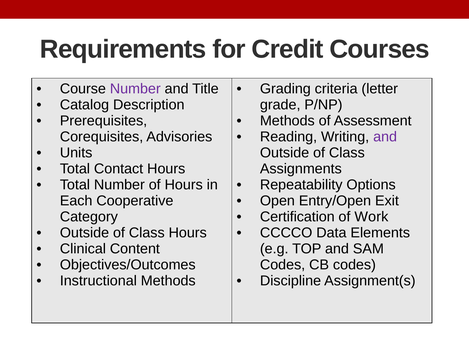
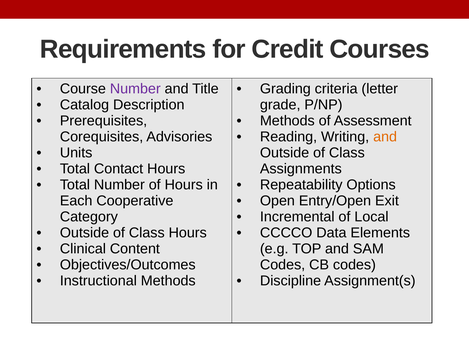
and colour: purple -> orange (385, 137)
Certification: Certification -> Incremental (297, 217)
Work: Work -> Local (371, 217)
